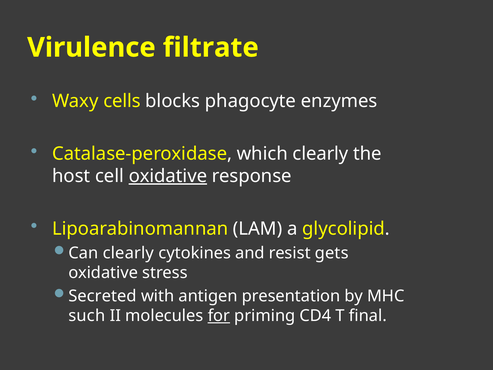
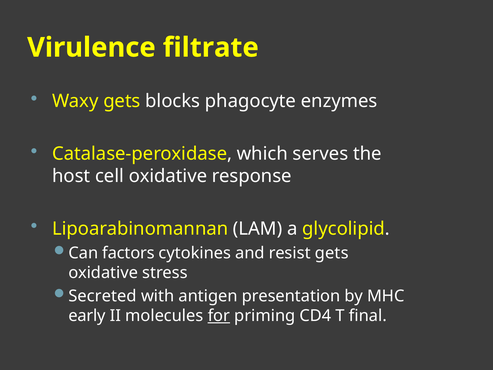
Waxy cells: cells -> gets (122, 101)
which clearly: clearly -> serves (320, 154)
oxidative underline: present -> none (168, 176)
Can clearly: clearly -> factors (128, 253)
such: such -> early (87, 316)
